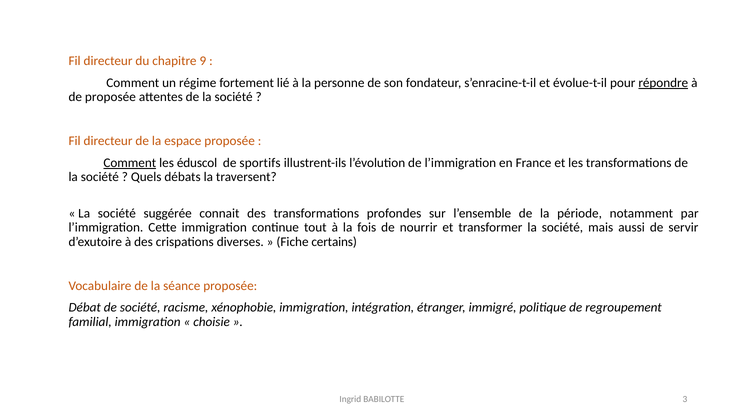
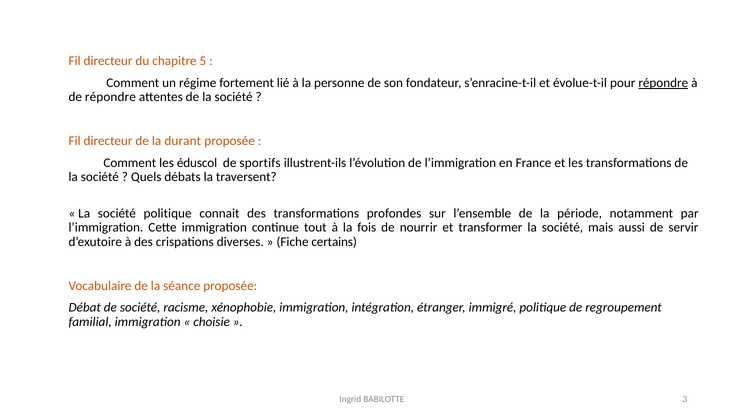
9: 9 -> 5 (203, 61)
de proposée: proposée -> répondre (110, 97)
espace: espace -> durant (183, 141)
Comment underline: present -> none (130, 163)
société suggérée: suggérée -> politique (168, 214)
